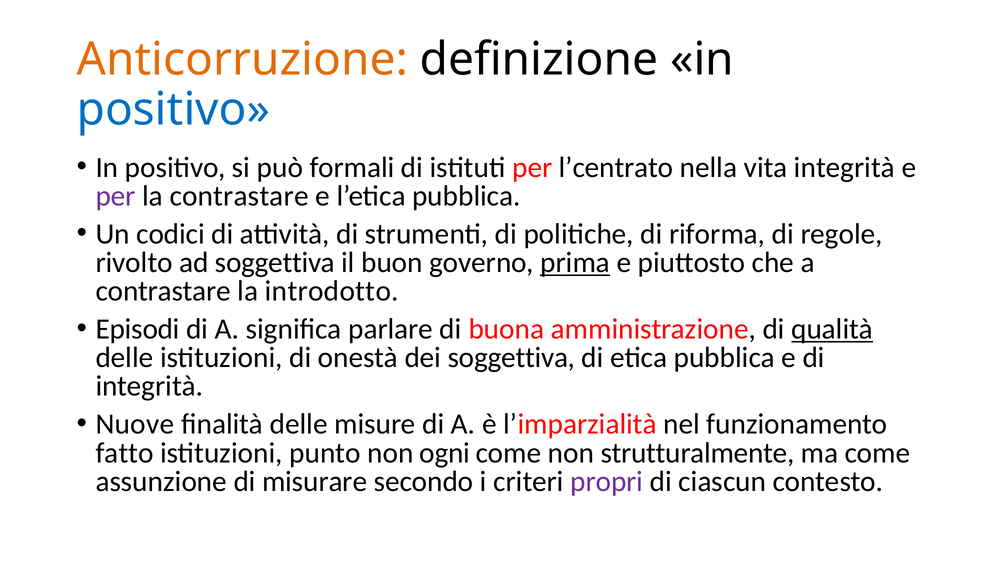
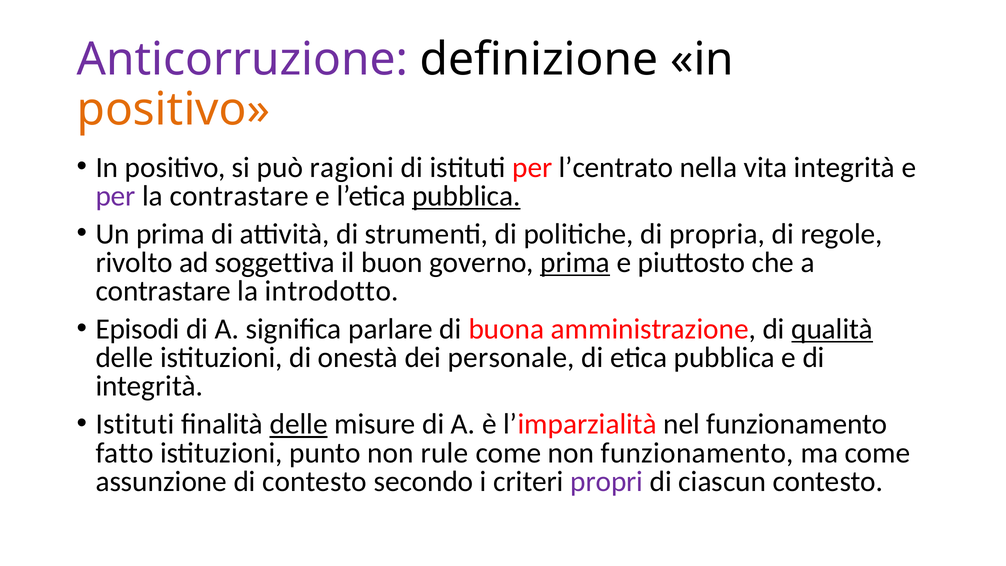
Anticorruzione colour: orange -> purple (242, 60)
positivo colour: blue -> orange (173, 109)
formali: formali -> ragioni (352, 168)
pubblica underline: none -> present (466, 196)
Un codici: codici -> prima (171, 234)
riforma: riforma -> propria (717, 234)
dei soggettiva: soggettiva -> personale (511, 358)
Nuove: Nuove -> Istituti (135, 424)
delle underline: none -> present (299, 424)
ogni: ogni -> rule (444, 453)
non strutturalmente: strutturalmente -> funzionamento (697, 453)
di misurare: misurare -> contesto (315, 481)
